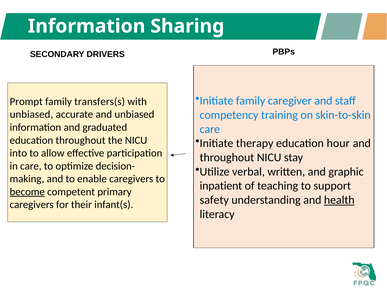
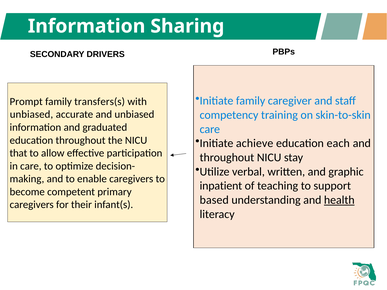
therapy: therapy -> achieve (255, 143)
hour: hour -> each (338, 143)
into: into -> that (18, 153)
become underline: present -> none (27, 192)
safety: safety -> based (214, 200)
